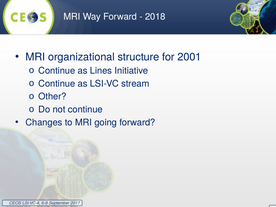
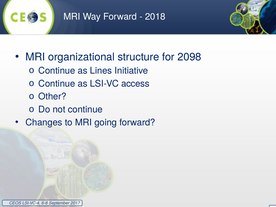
2001: 2001 -> 2098 (189, 57)
stream: stream -> access (135, 84)
